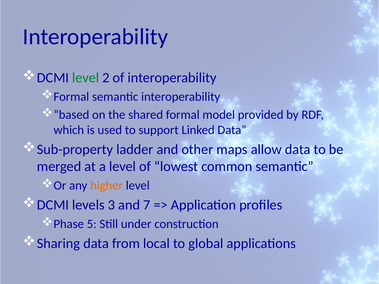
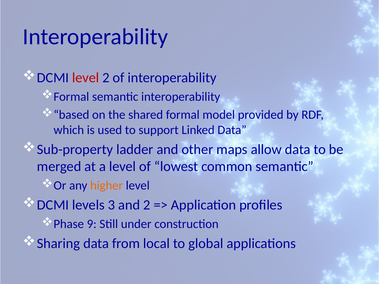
level colour: green -> red (86, 78)
and 7: 7 -> 2 (147, 205)
5: 5 -> 9 (92, 224)
